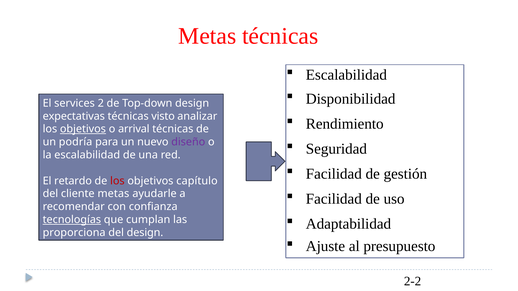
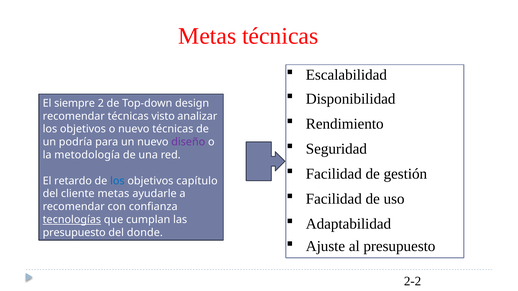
services: services -> siempre (75, 103)
expectativas: expectativas -> recomendar (74, 116)
objetivos underline: present -> none (83, 129)
o arrival: arrival -> nuevo (134, 129)
la escalabilidad: escalabilidad -> metodología (87, 155)
los colour: red -> blue (117, 181)
proporciona: proporciona -> presupuesto (74, 233)
del design: design -> donde (145, 233)
